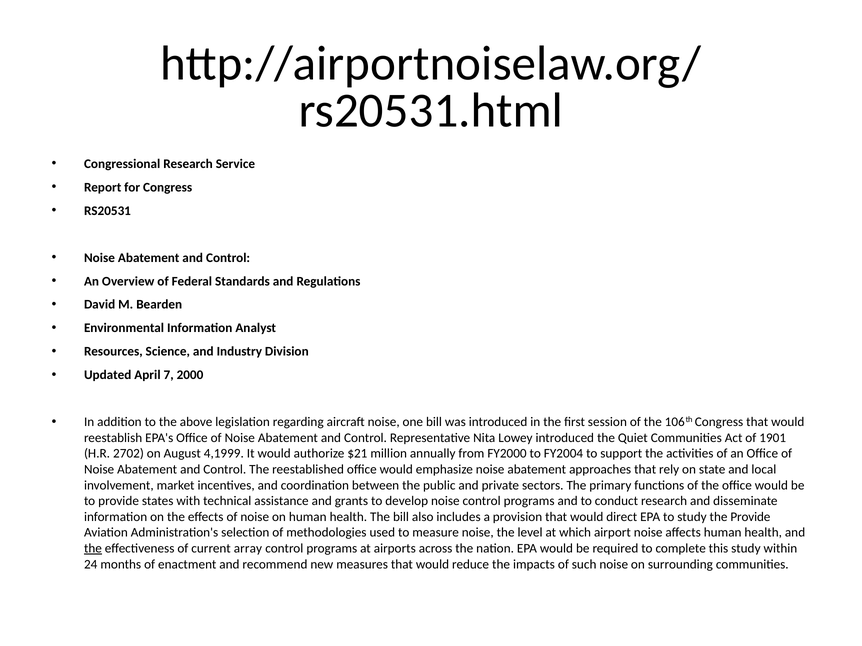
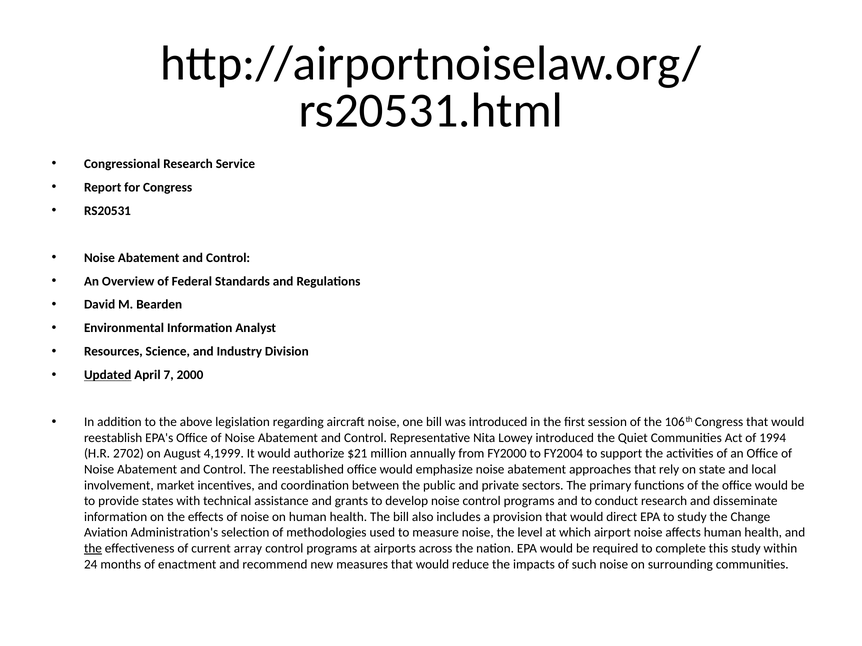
Updated underline: none -> present (108, 375)
1901: 1901 -> 1994 (773, 438)
the Provide: Provide -> Change (750, 517)
